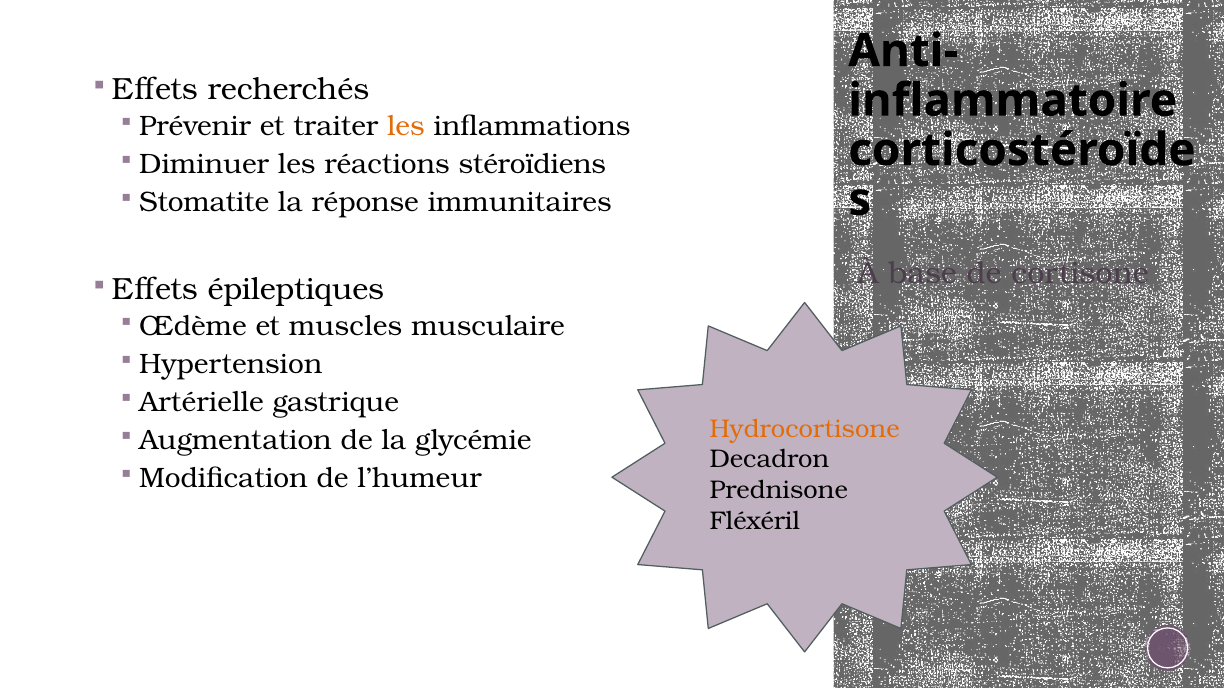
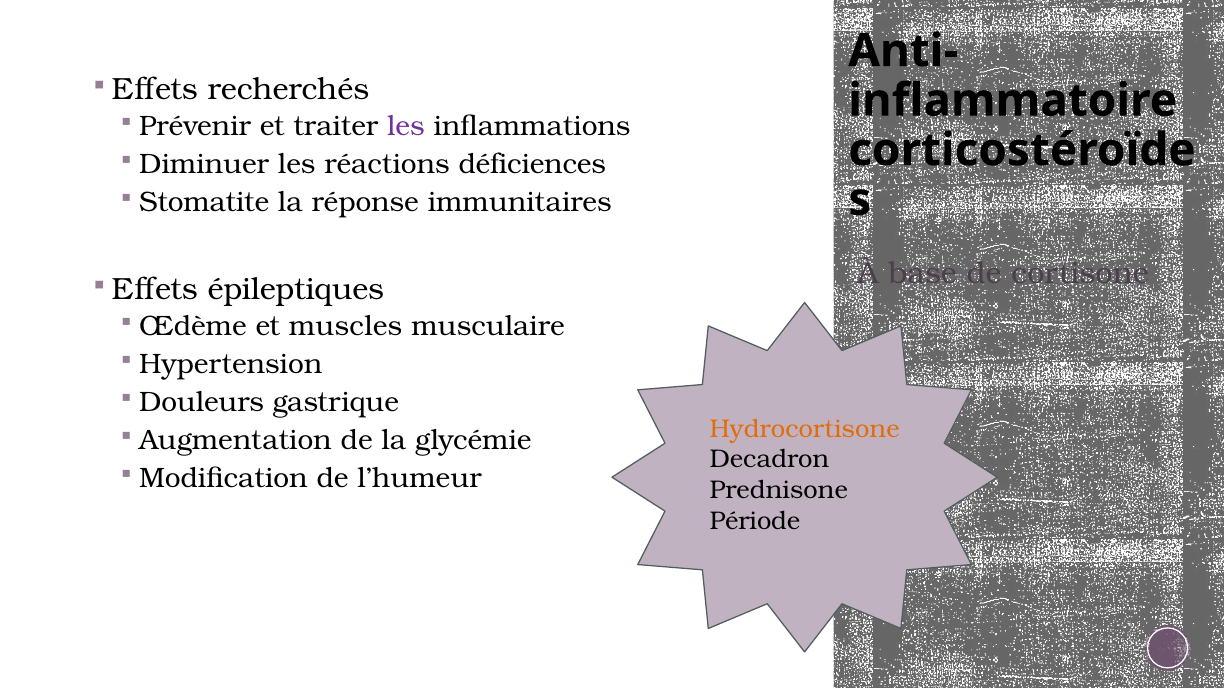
les colour: orange -> purple (406, 127)
stéroïdiens: stéroïdiens -> déficiences (532, 164)
Artérielle: Artérielle -> Douleurs (202, 403)
Fléxéril: Fléxéril -> Période (755, 521)
